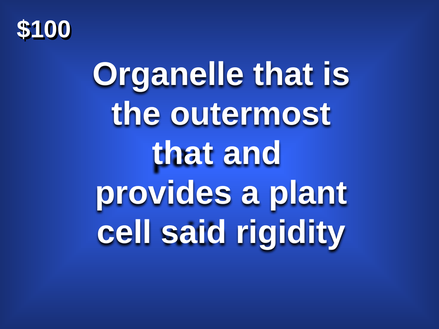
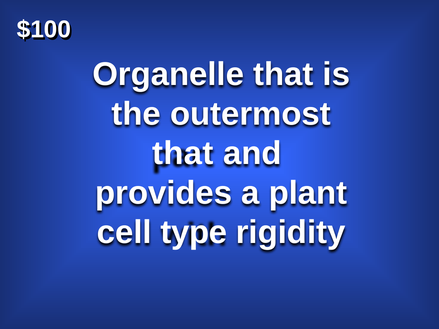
said: said -> type (194, 232)
